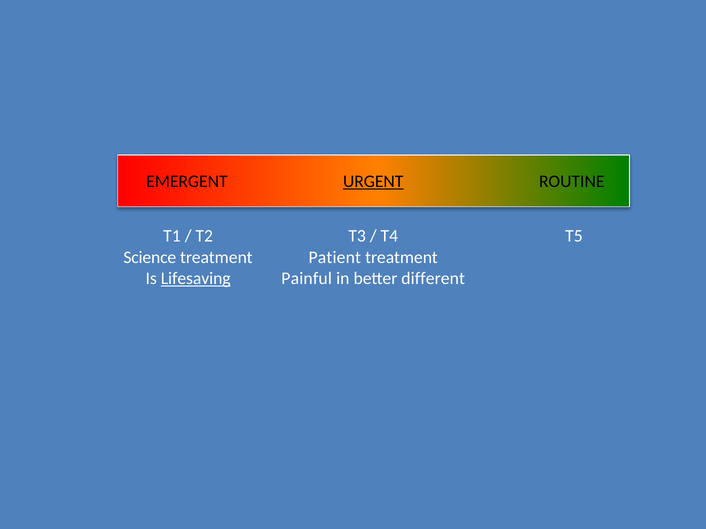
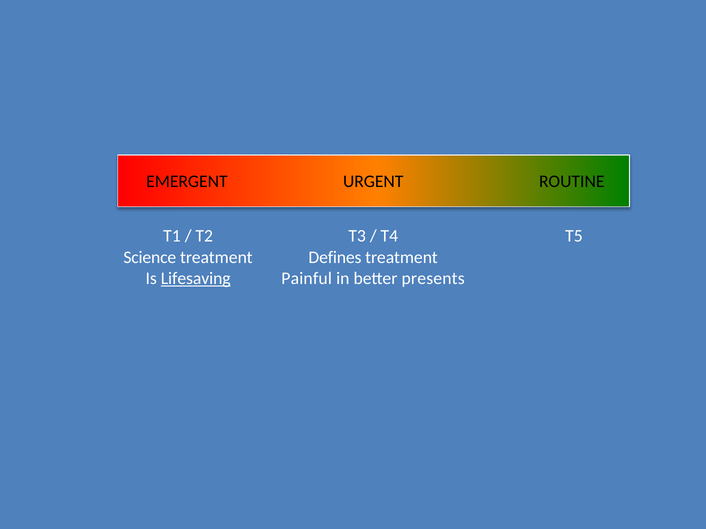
URGENT underline: present -> none (373, 182)
Patient: Patient -> Defines (335, 258)
different: different -> presents (433, 279)
